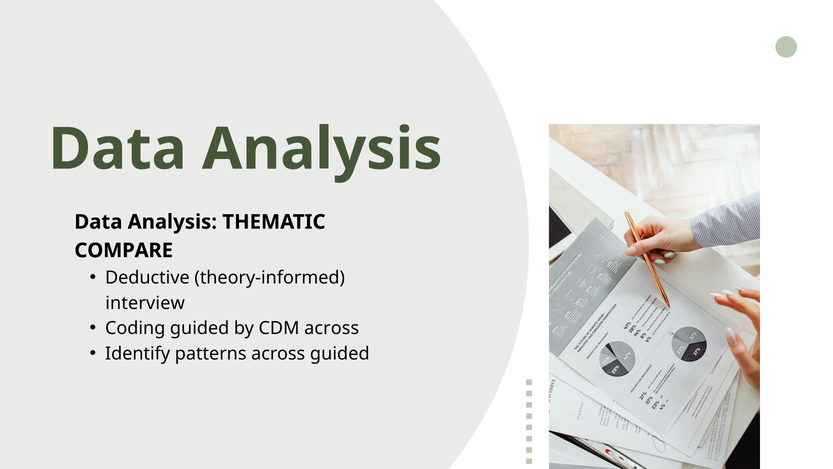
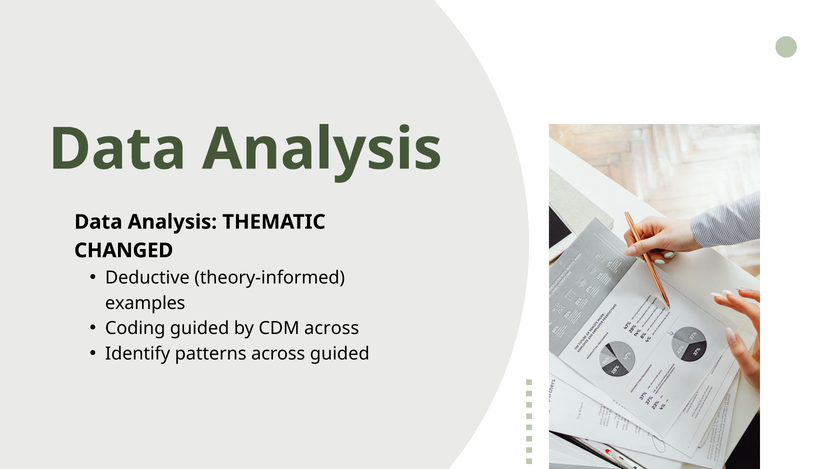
COMPARE: COMPARE -> CHANGED (124, 250)
interview: interview -> examples (145, 303)
